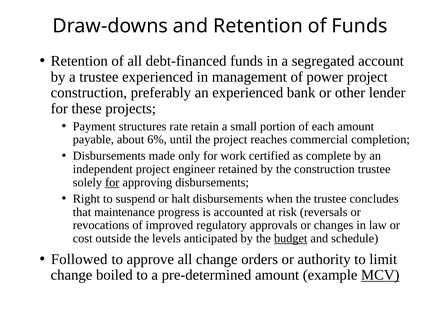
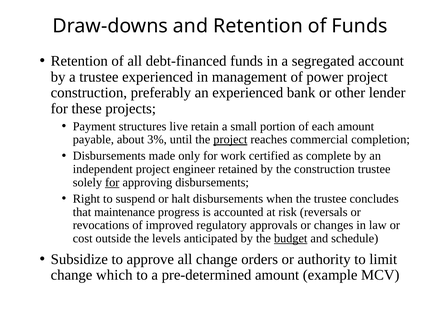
rate: rate -> live (179, 126)
6%: 6% -> 3% (157, 139)
project underline: none -> present (230, 139)
Followed: Followed -> Subsidize (79, 259)
boiled: boiled -> which (114, 275)
MCV underline: present -> none (380, 275)
